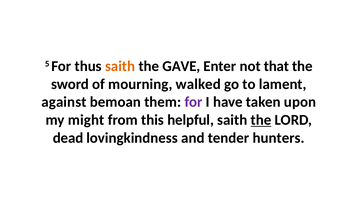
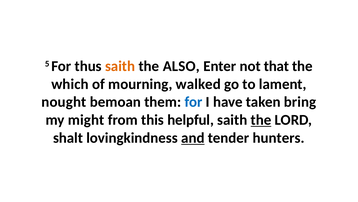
GAVE: GAVE -> ALSO (181, 66)
sword: sword -> which (70, 84)
against: against -> nought (64, 102)
for colour: purple -> blue (193, 102)
upon: upon -> bring (300, 102)
dead: dead -> shalt (68, 138)
and underline: none -> present (193, 138)
